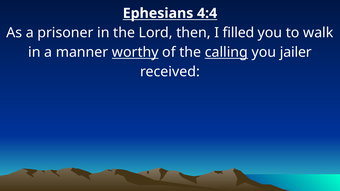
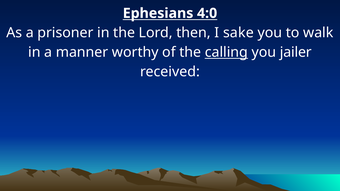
4:4: 4:4 -> 4:0 (207, 13)
filled: filled -> sake (238, 33)
worthy underline: present -> none (135, 52)
